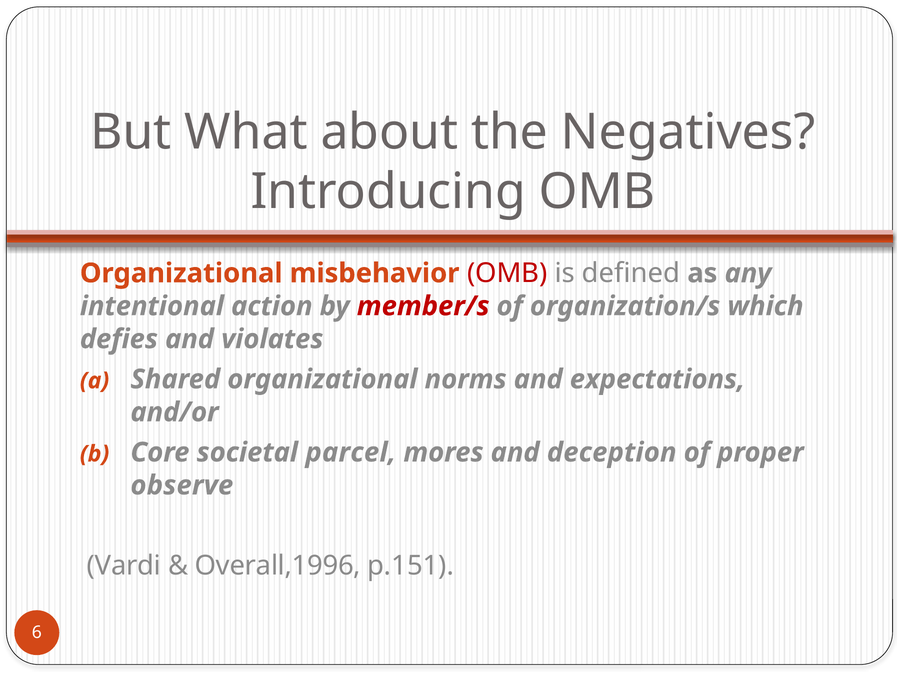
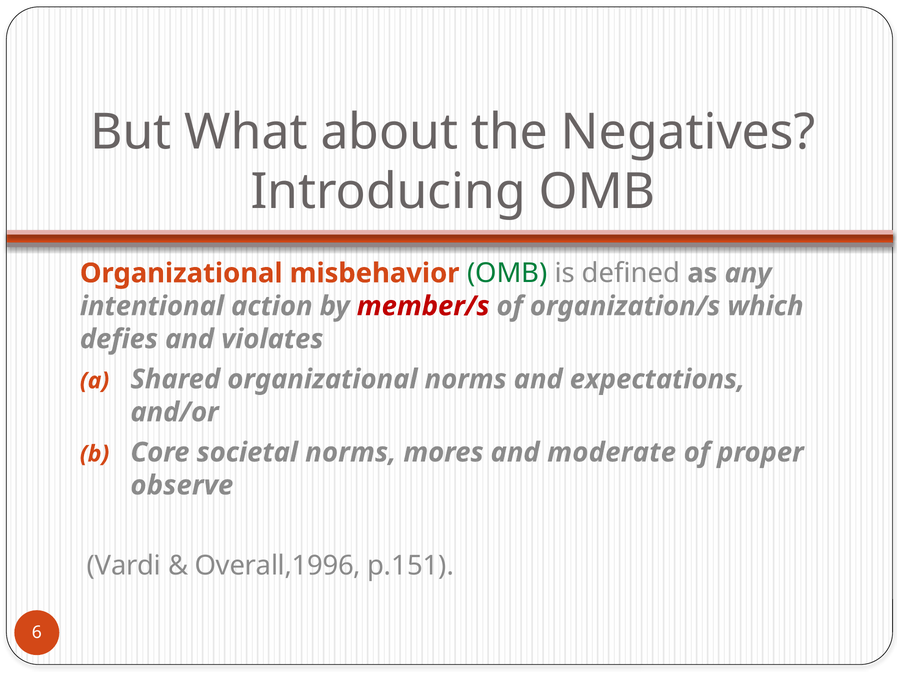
OMB colour: red -> green (507, 273)
societal parcel: parcel -> norms (351, 453)
deception: deception -> moderate (612, 453)
